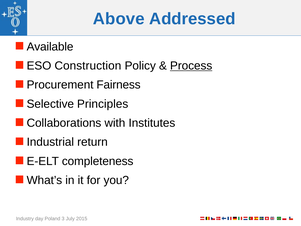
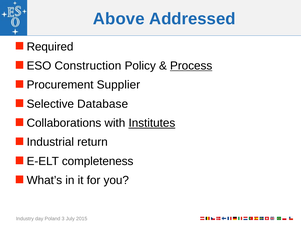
Available: Available -> Required (50, 47)
Fairness: Fairness -> Supplier (118, 85)
Principles: Principles -> Database (103, 104)
Institutes underline: none -> present (152, 123)
